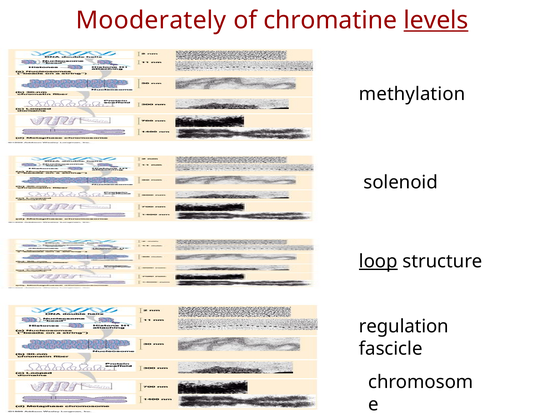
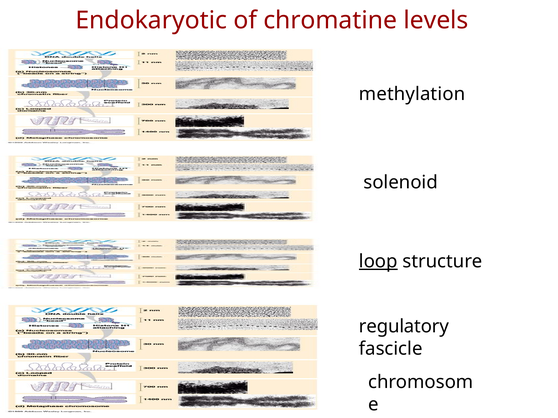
Mooderately: Mooderately -> Endokaryotic (151, 20)
levels underline: present -> none (436, 20)
regulation: regulation -> regulatory (404, 327)
